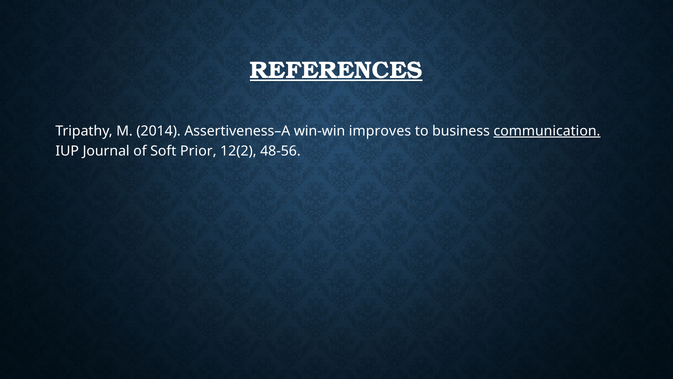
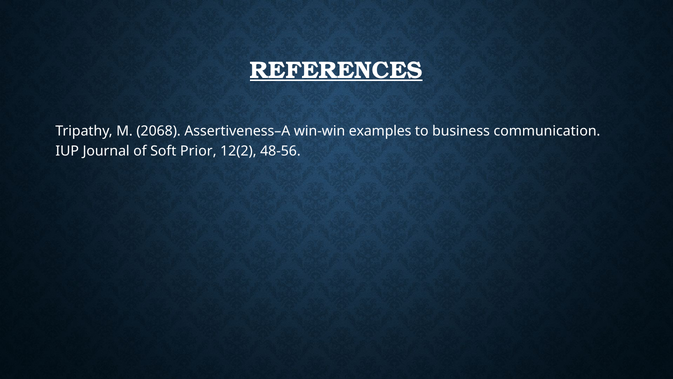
2014: 2014 -> 2068 (159, 131)
improves: improves -> examples (380, 131)
communication underline: present -> none (547, 131)
